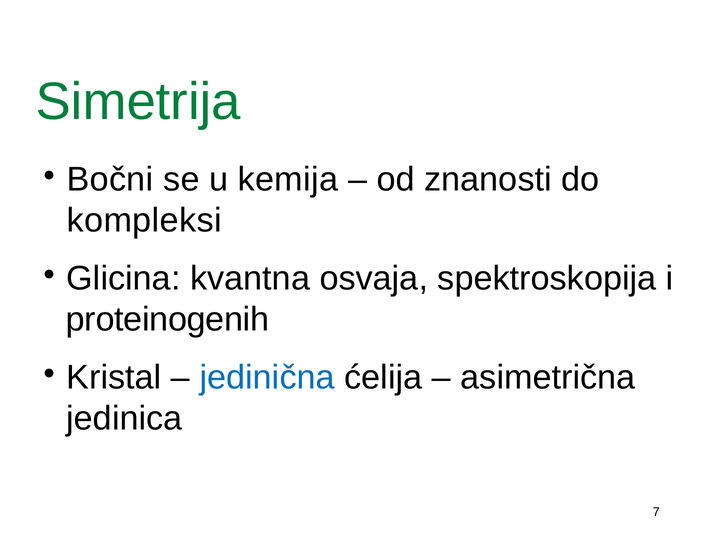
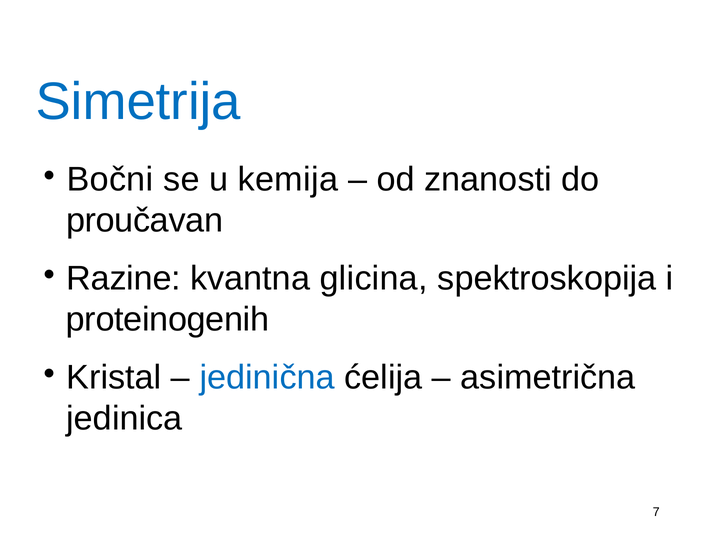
Simetrija colour: green -> blue (138, 102)
kompleksi: kompleksi -> proučavan (145, 221)
Glicina: Glicina -> Razine (124, 279)
osvaja: osvaja -> glicina (374, 279)
